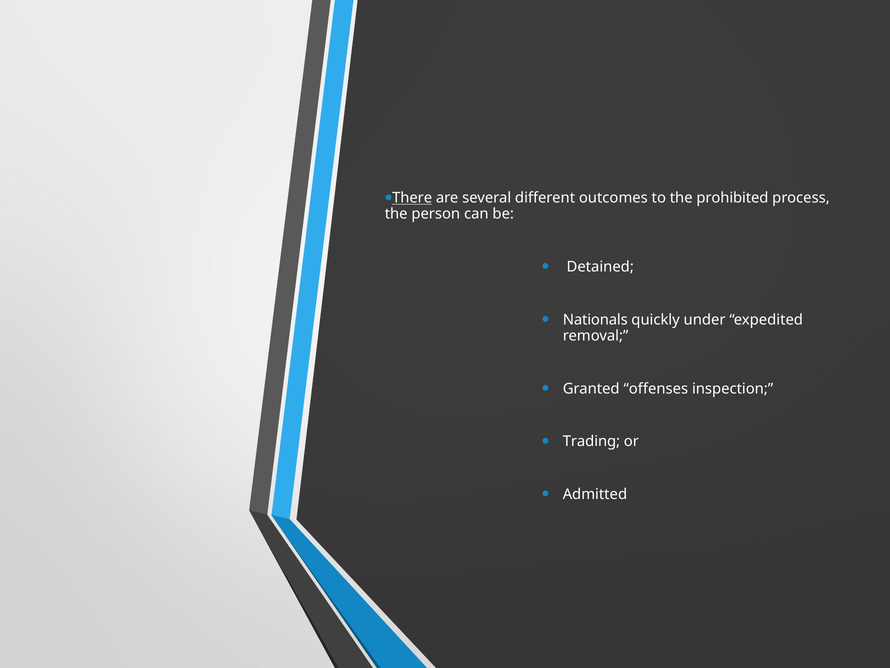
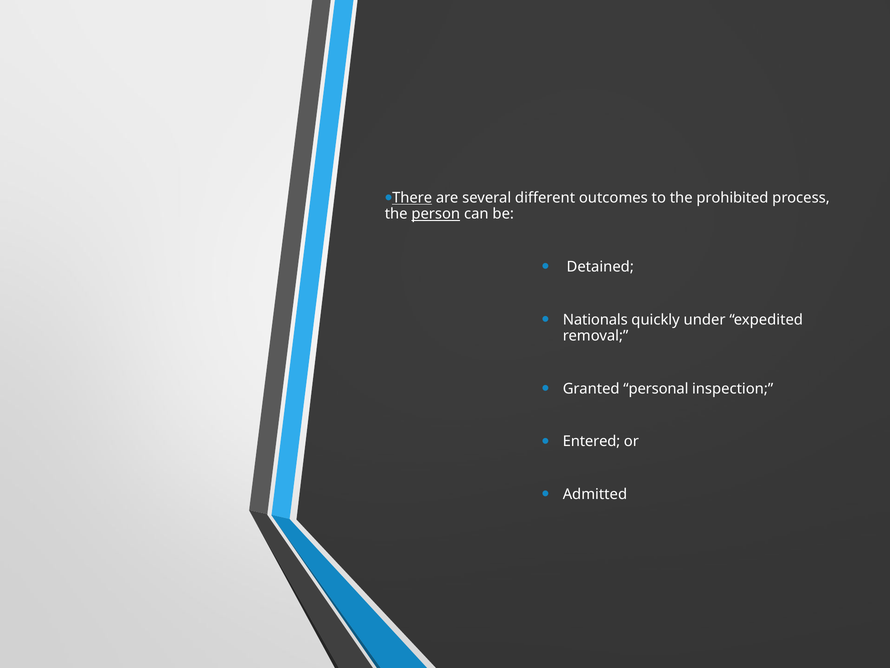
person underline: none -> present (436, 214)
offenses: offenses -> personal (656, 388)
Trading: Trading -> Entered (591, 441)
